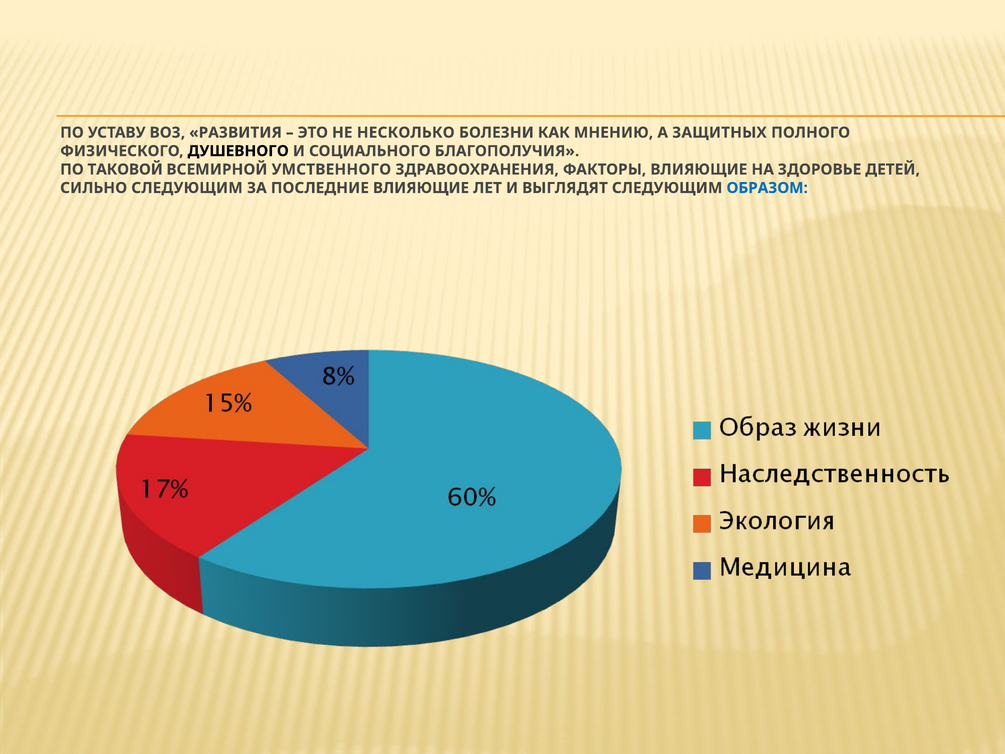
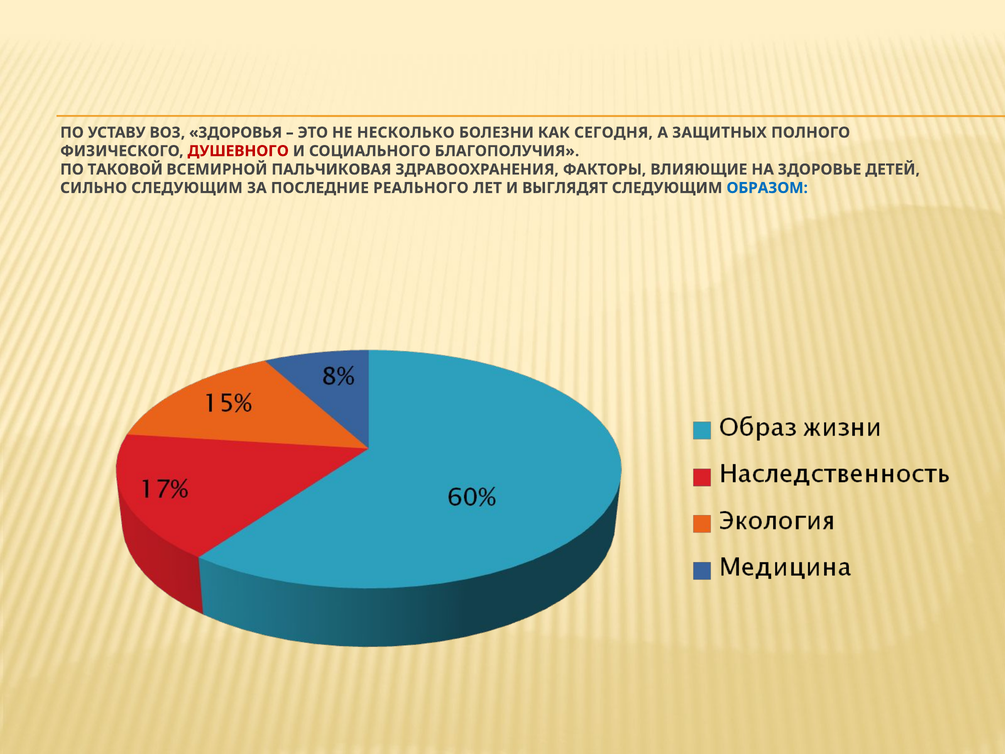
РАЗВИТИЯ: РАЗВИТИЯ -> ЗДОРОВЬЯ (236, 133)
МНЕНИЮ: МНЕНИЮ -> СЕГОДНЯ (613, 133)
ДУШЕВНОГО colour: black -> red (238, 151)
УМСТВЕННОГО: УМСТВЕННОГО -> ПАЛЬЧИКОВАЯ (331, 169)
ПОСЛЕДНИЕ ВЛИЯЮЩИЕ: ВЛИЯЮЩИЕ -> РЕАЛЬНОГО (421, 188)
